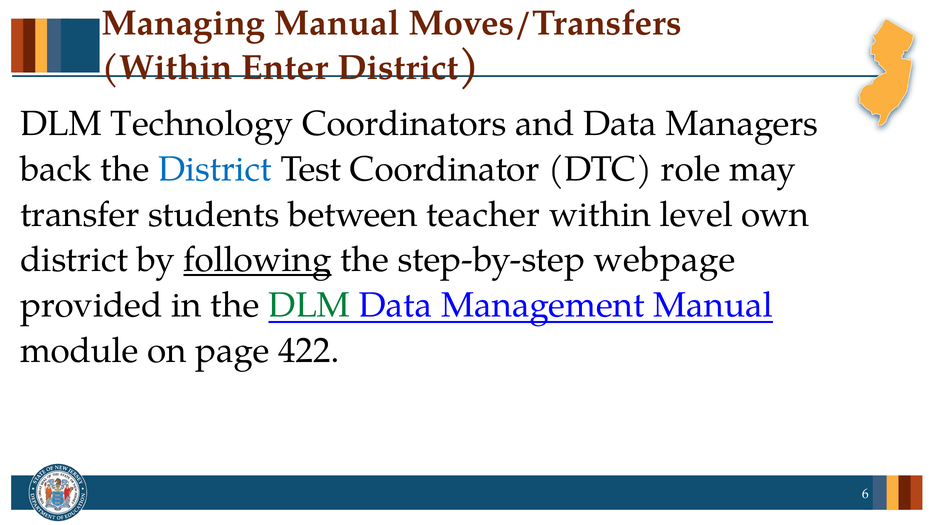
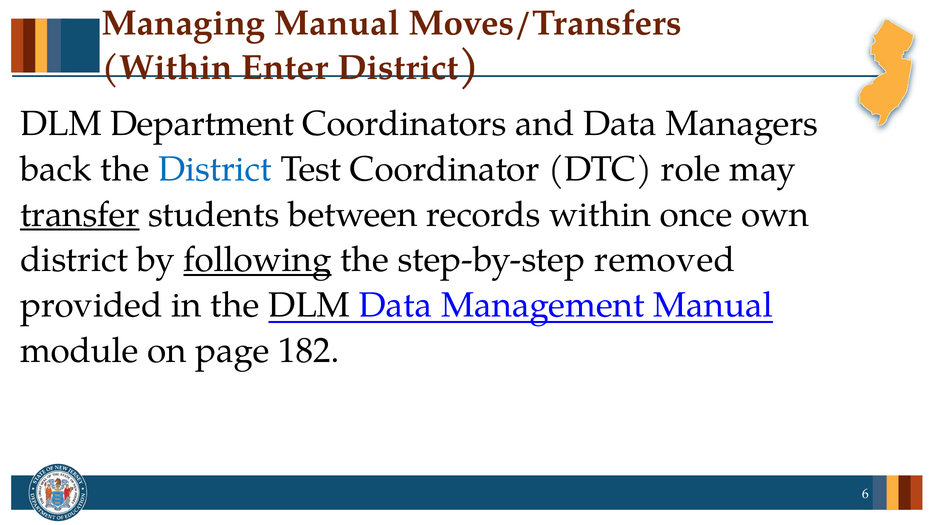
Technology: Technology -> Department (202, 124)
transfer underline: none -> present (80, 215)
teacher: teacher -> records (483, 215)
level: level -> once (696, 215)
webpage: webpage -> removed (665, 260)
DLM colour: green -> black (309, 305)
422: 422 -> 182 (309, 351)
